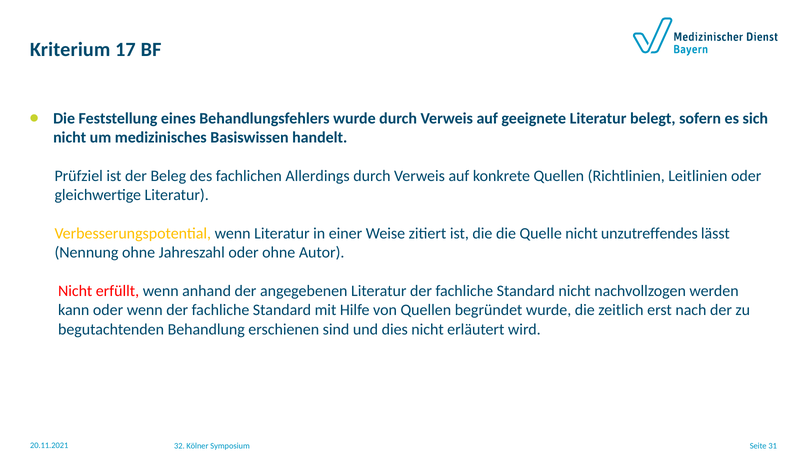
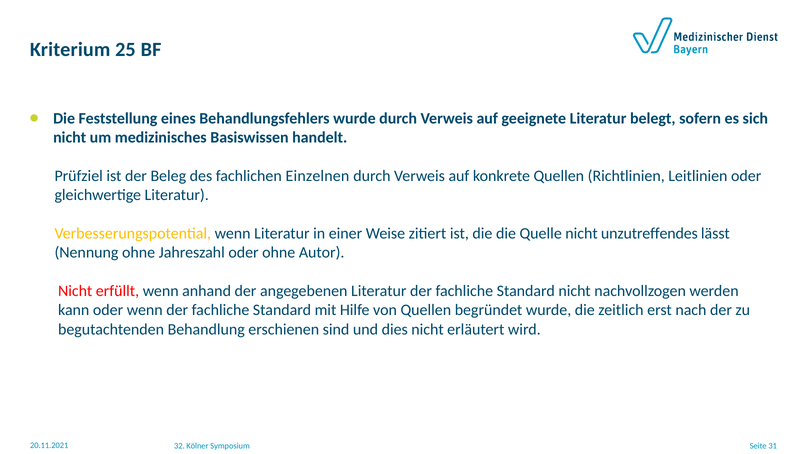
17: 17 -> 25 (125, 49)
Allerdings: Allerdings -> Einzelnen (317, 176)
